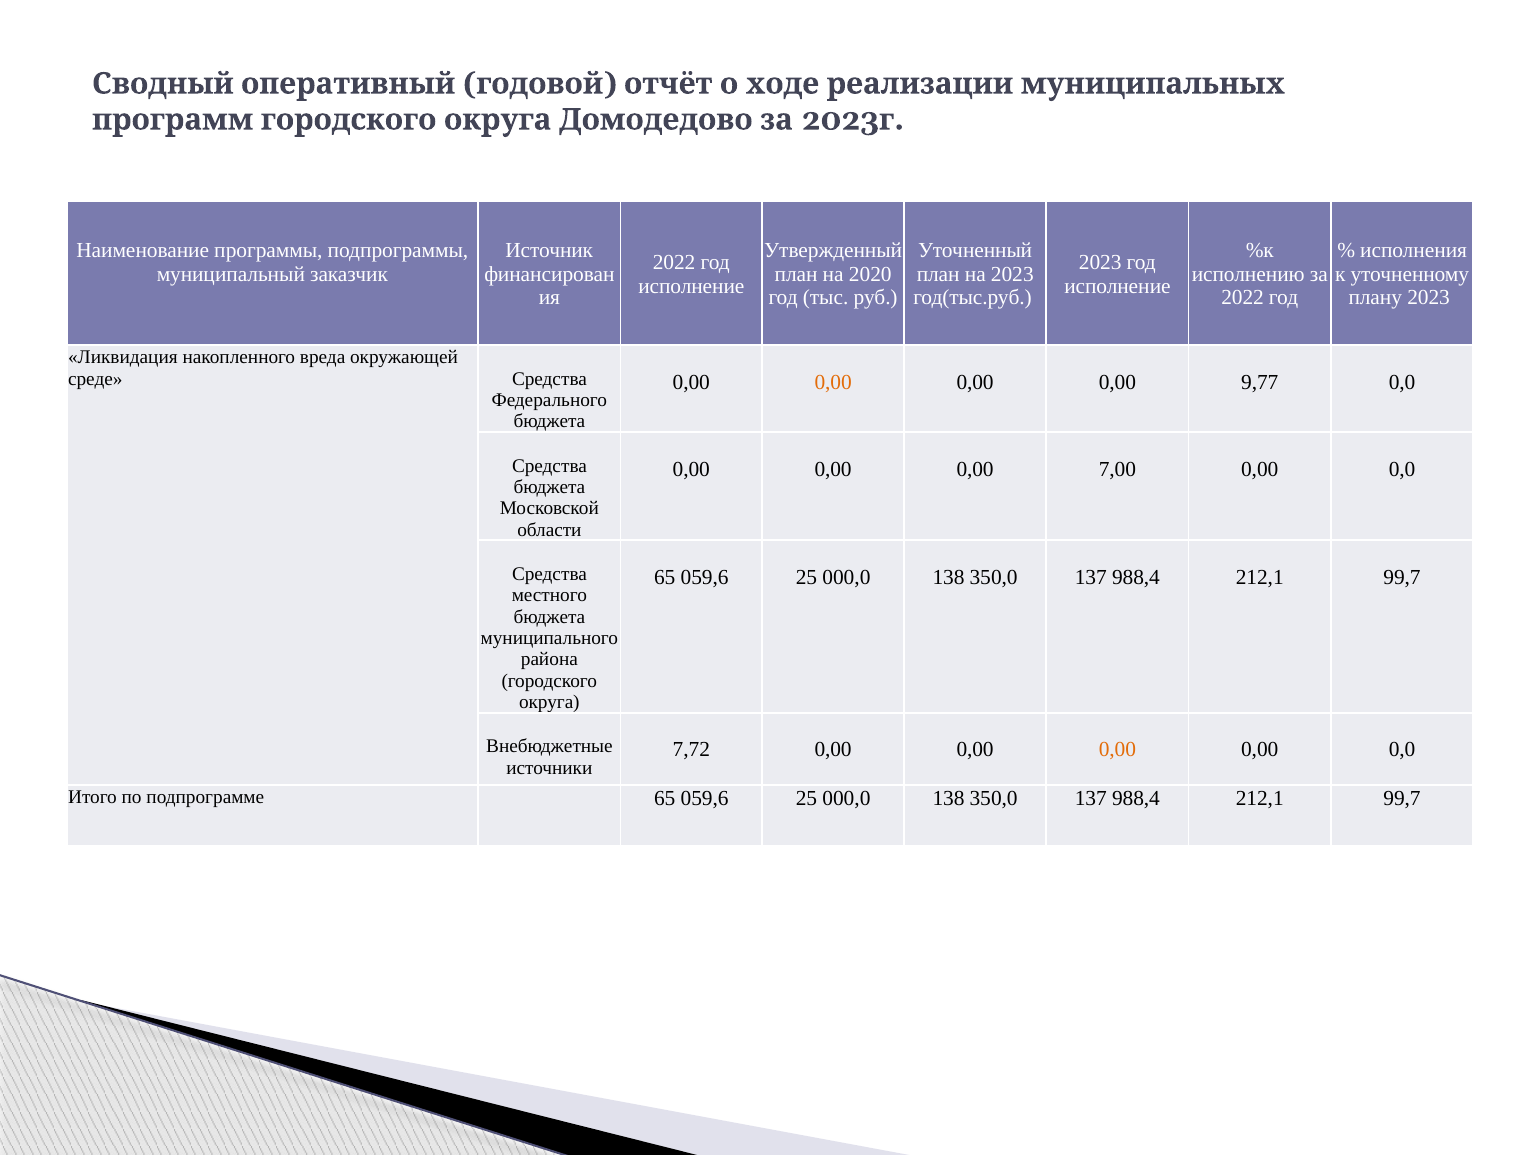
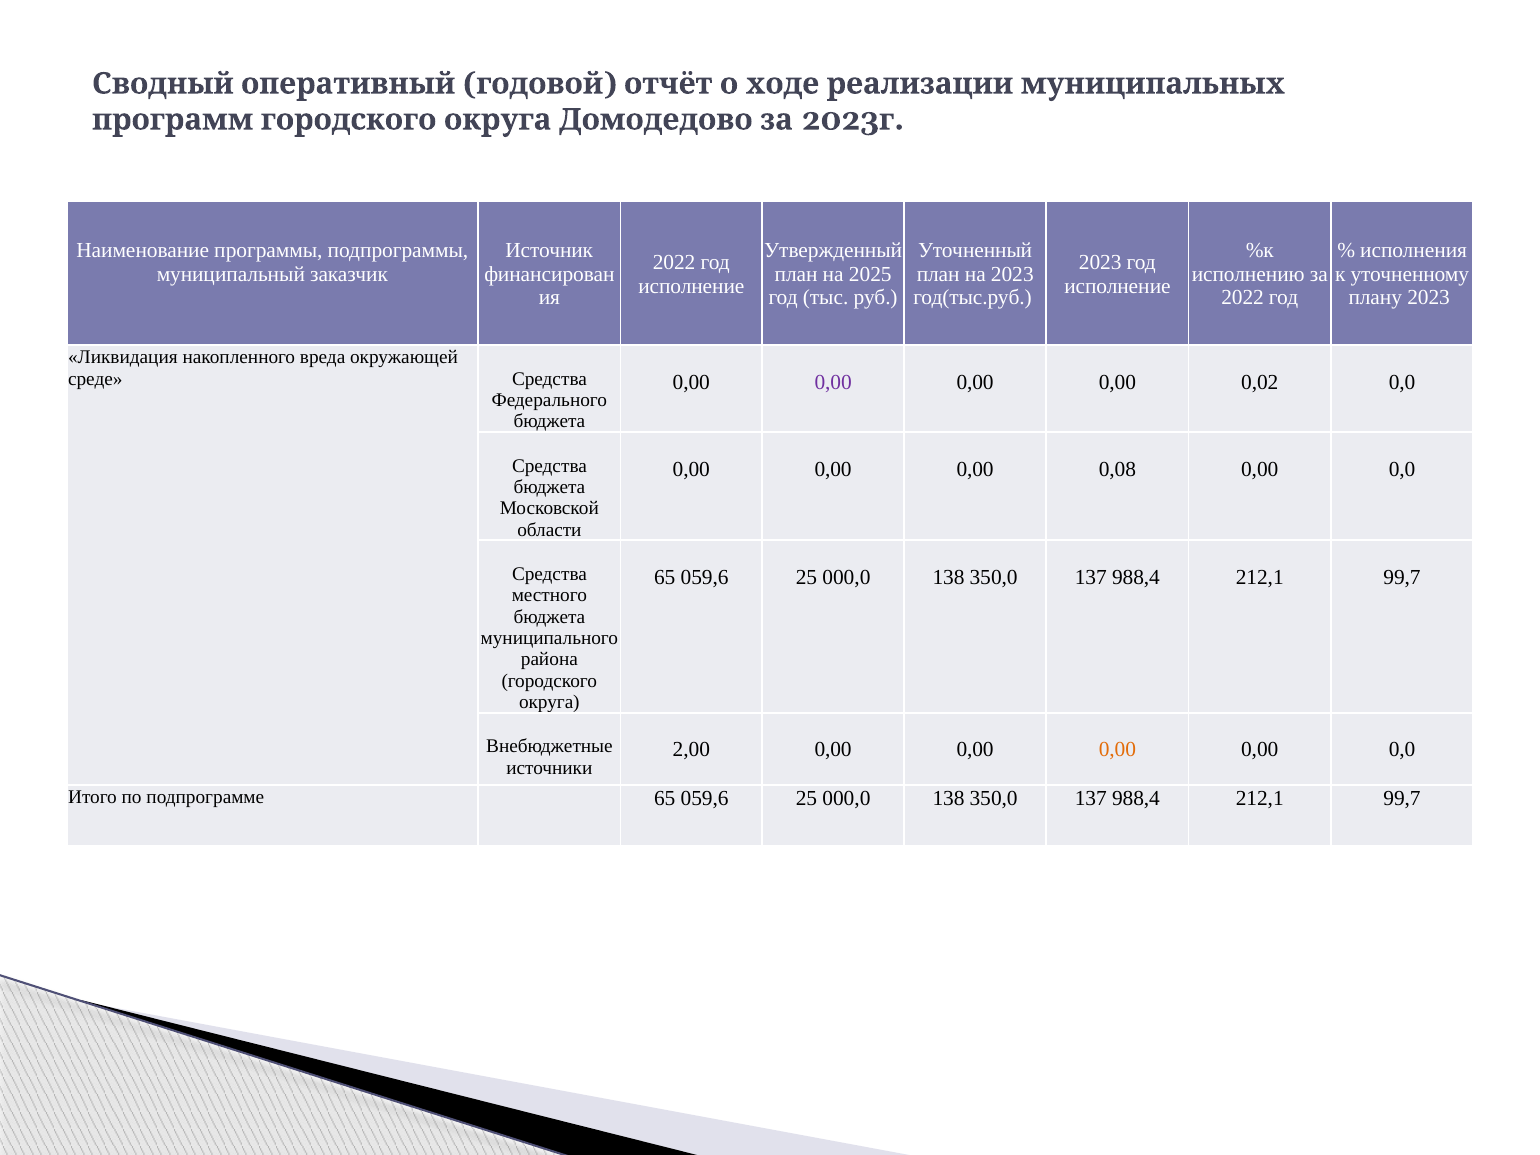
2020: 2020 -> 2025 (870, 274)
0,00 colour: orange -> purple (833, 382)
9,77: 9,77 -> 0,02 (1260, 382)
7,00: 7,00 -> 0,08 (1117, 469)
7,72: 7,72 -> 2,00 (691, 750)
